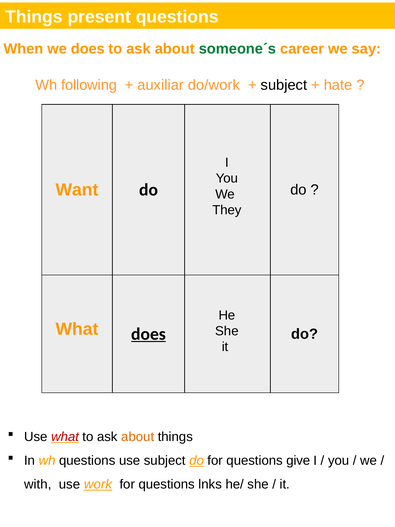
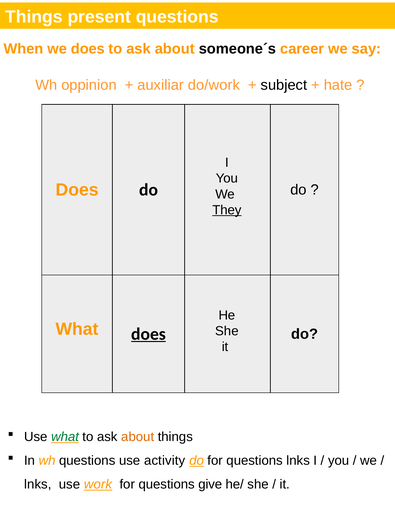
someone´s colour: green -> black (237, 49)
following: following -> oppinion (89, 85)
Want: Want -> Does (77, 190)
They underline: none -> present (227, 210)
what colour: red -> green (65, 437)
use subject: subject -> activity (165, 460)
questions give: give -> lnks (298, 460)
with: with -> lnks (38, 484)
lnks: lnks -> give (210, 484)
